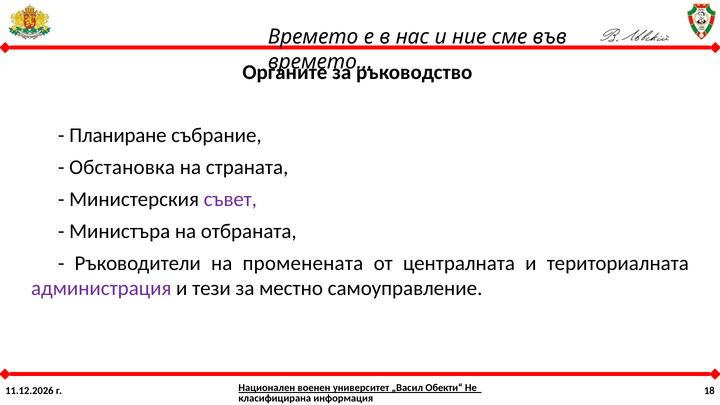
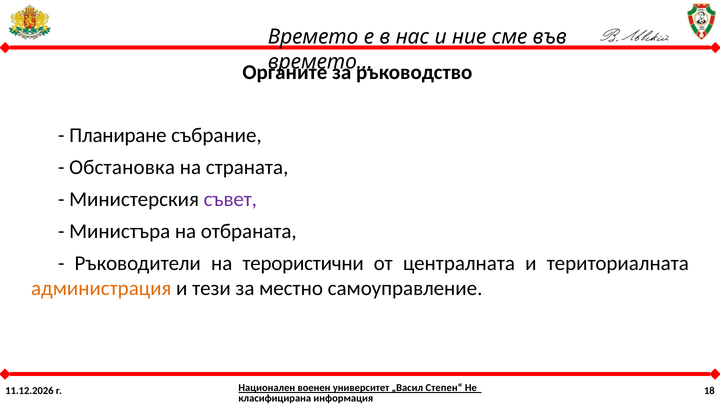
променената: променената -> терористични (303, 263)
администрация colour: purple -> orange (101, 288)
Обекти“: Обекти“ -> Степен“ (444, 388)
